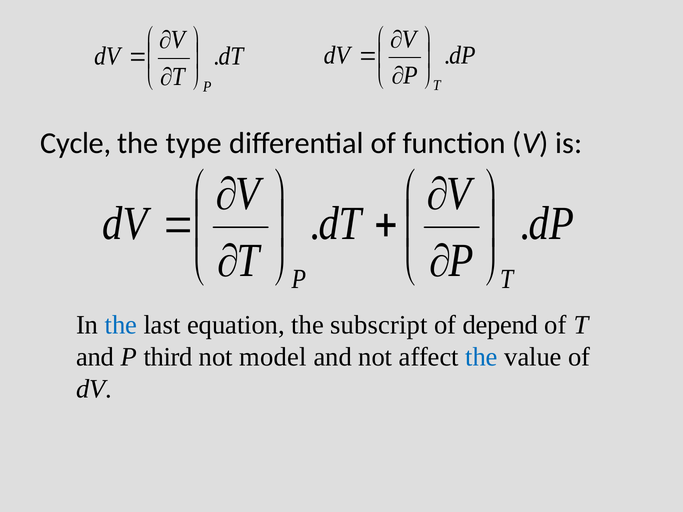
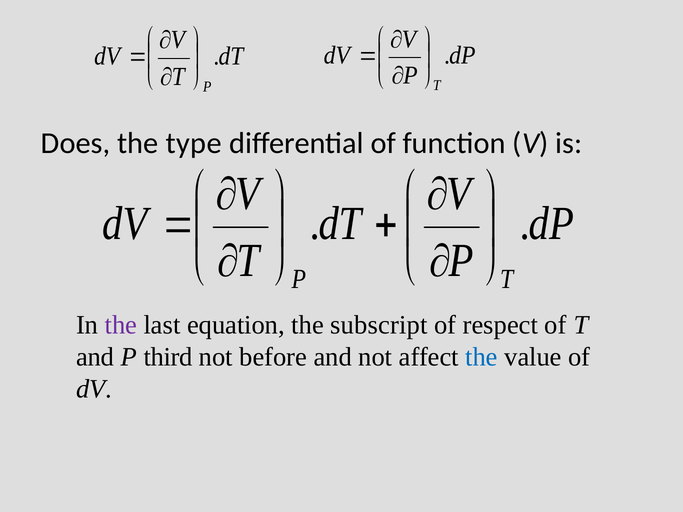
Cycle: Cycle -> Does (76, 143)
the colour: blue -> purple (121, 325)
depend: depend -> respect (500, 325)
model: model -> before (273, 357)
